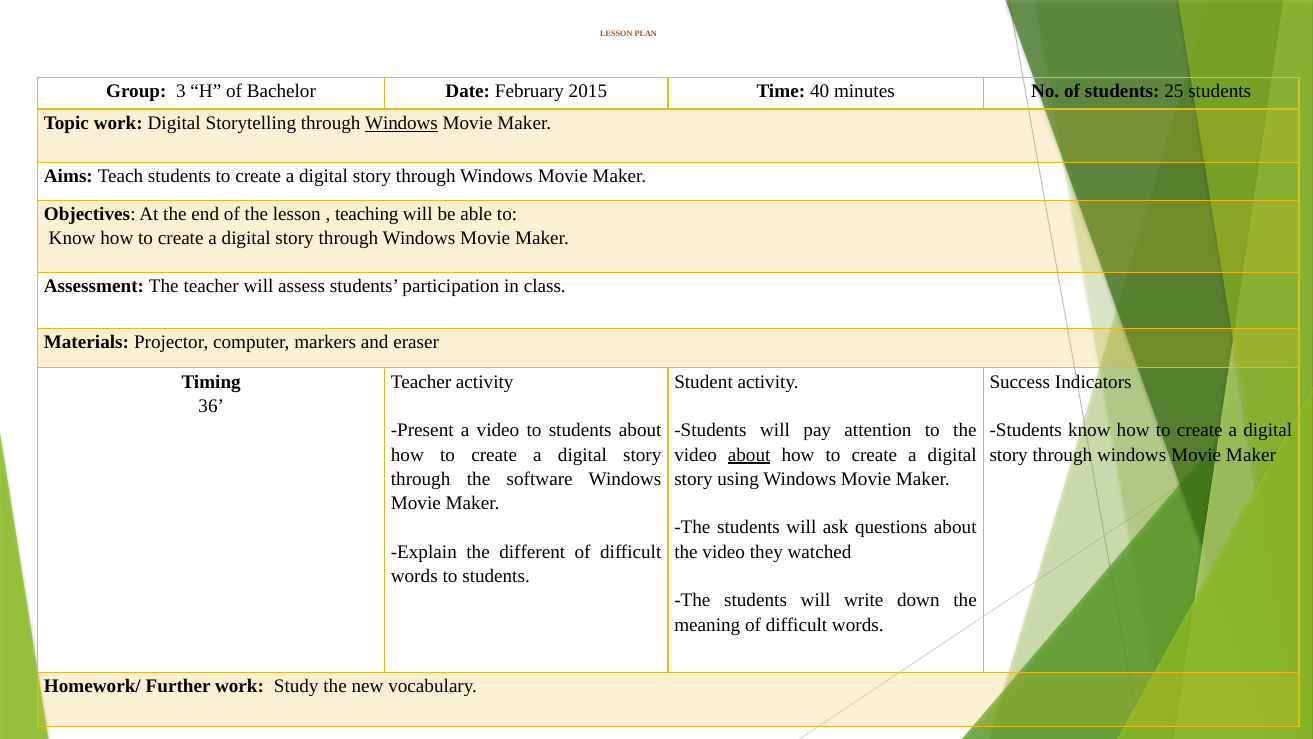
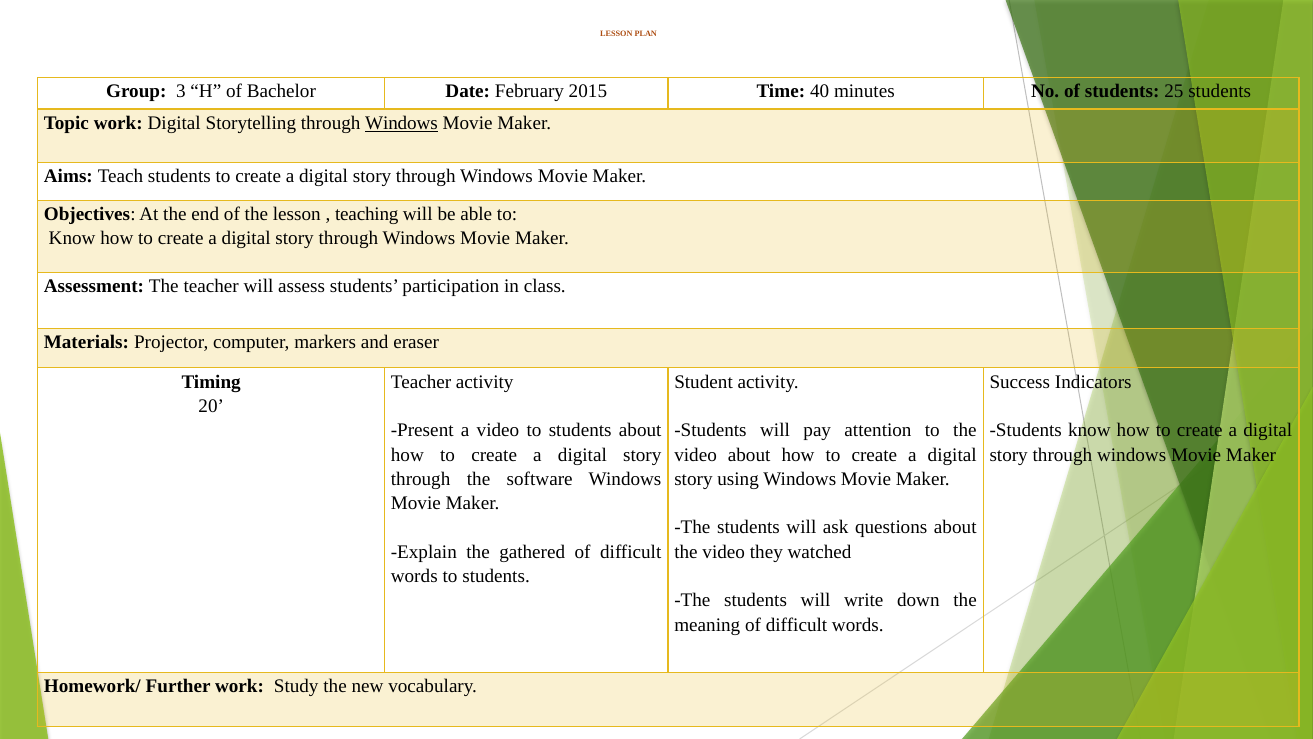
36: 36 -> 20 (211, 406)
about underline: present -> none (749, 454)
different: different -> gathered (532, 552)
